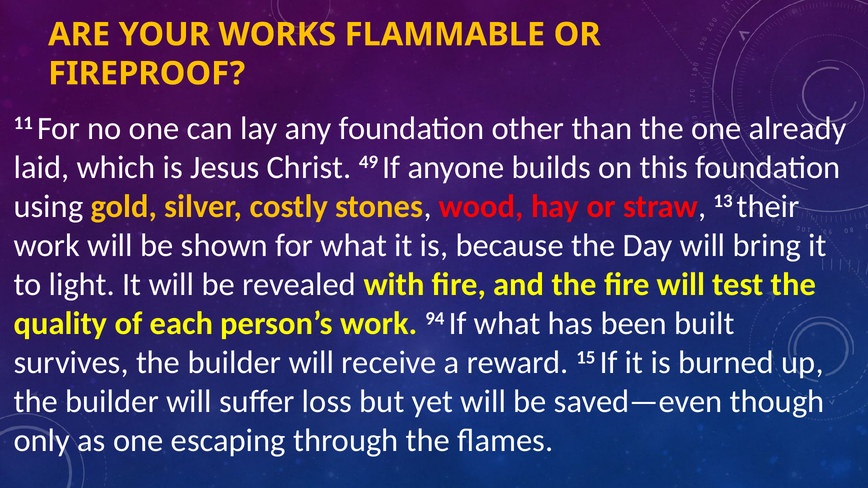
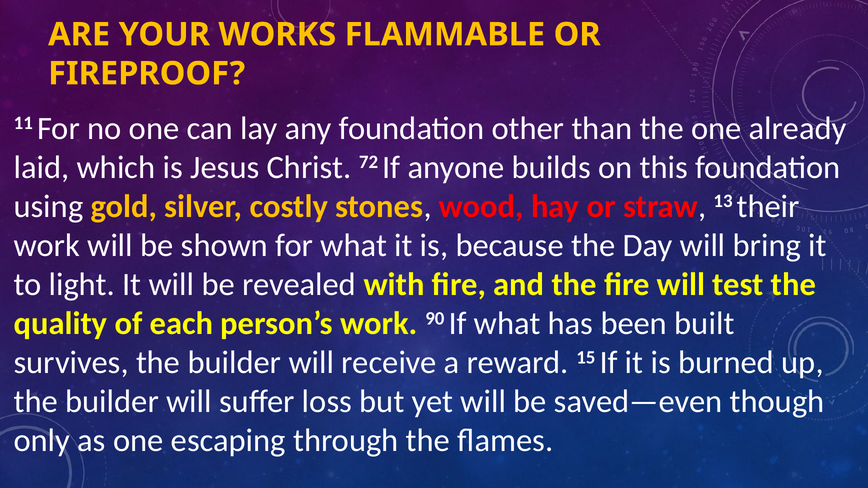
49: 49 -> 72 (369, 162)
94: 94 -> 90 (435, 318)
